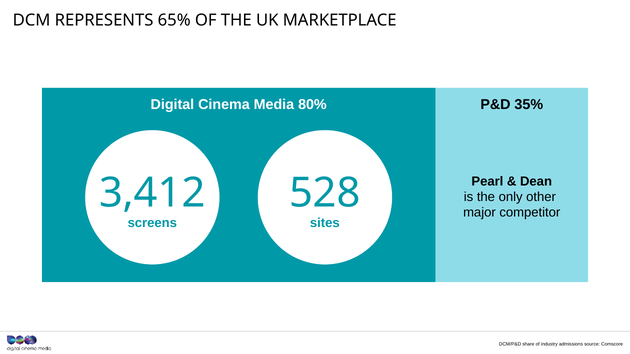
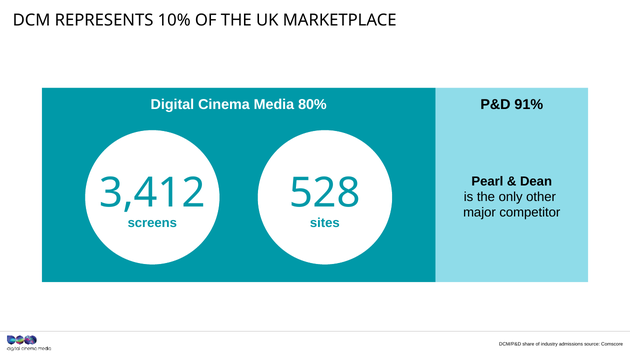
65%: 65% -> 10% (174, 20)
35%: 35% -> 91% (529, 105)
